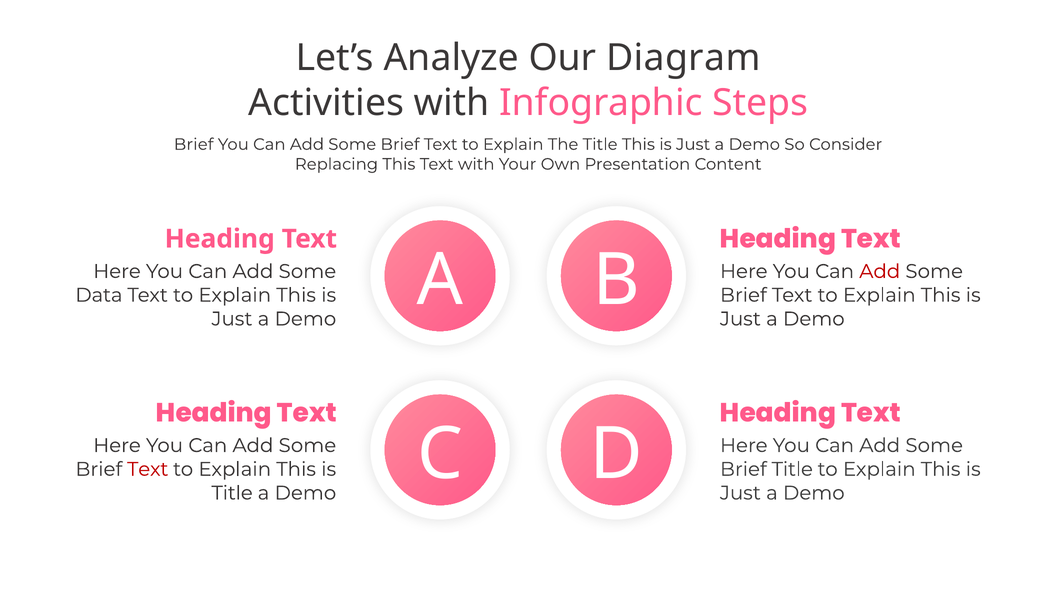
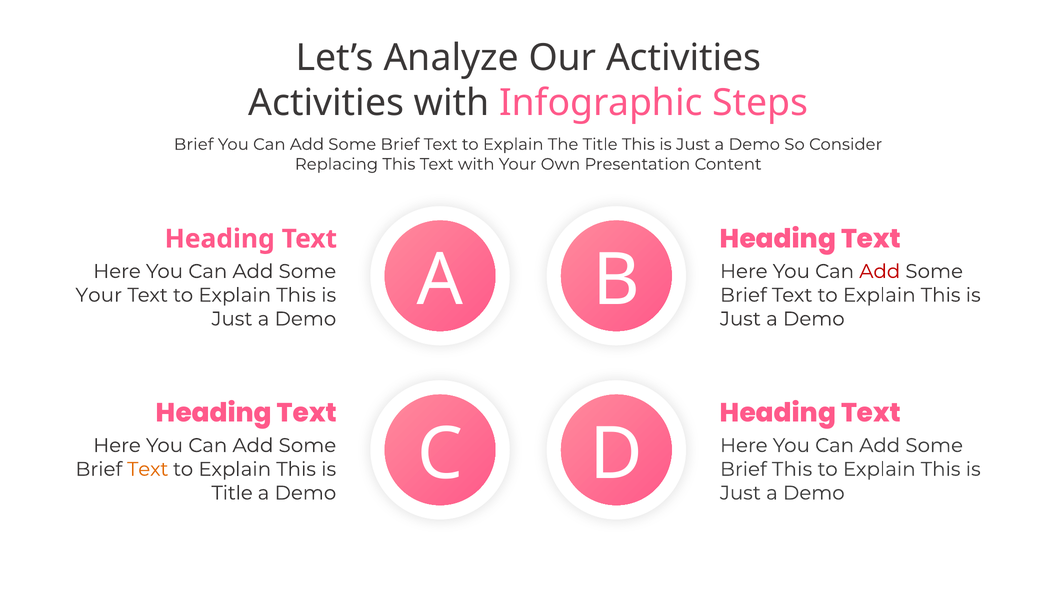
Our Diagram: Diagram -> Activities (684, 58)
Data: Data -> Your (99, 295)
Text colour: red -> orange (148, 470)
Title: Title -> This (792, 470)
